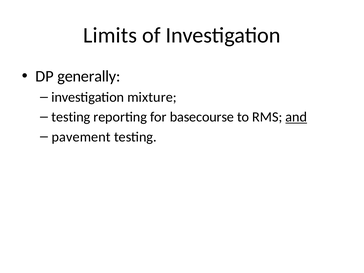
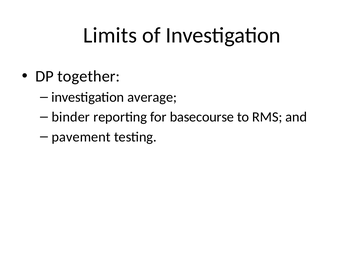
generally: generally -> together (89, 76)
mixture: mixture -> average (152, 97)
testing: testing -> binder (71, 117)
and underline: present -> none (296, 117)
